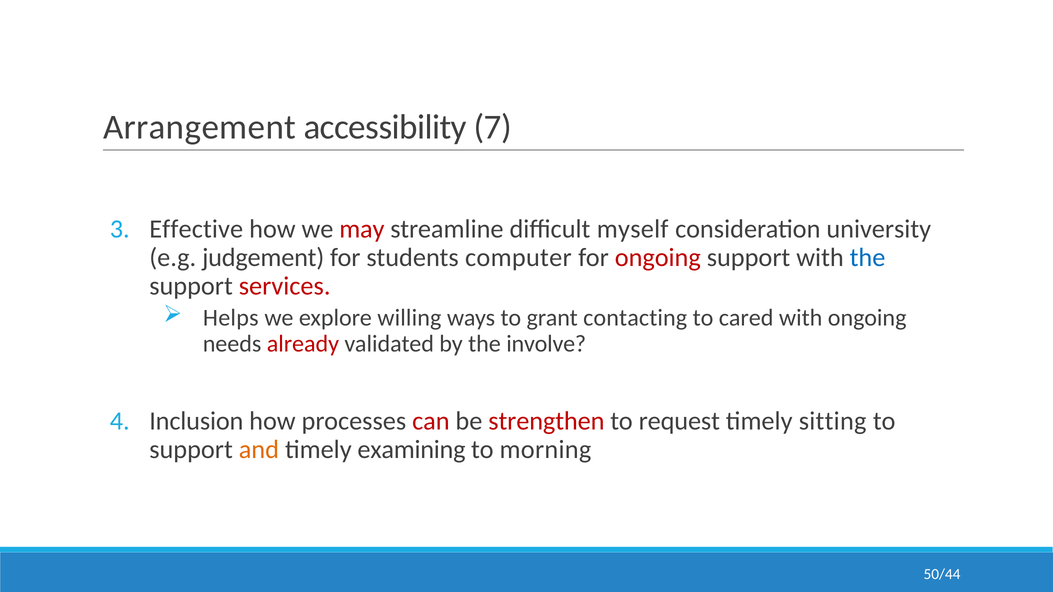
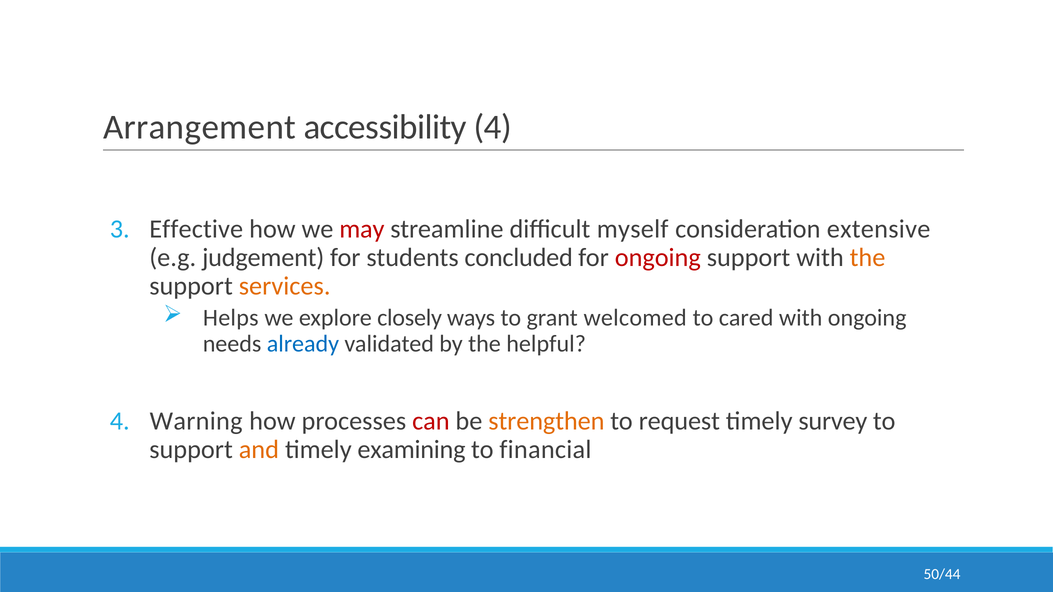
accessibility 7: 7 -> 4 (493, 127)
university: university -> extensive (879, 229)
computer: computer -> concluded (519, 258)
the colour: blue -> orange (868, 258)
services colour: red -> orange (285, 286)
willing: willing -> closely (410, 318)
contacting: contacting -> welcomed (635, 318)
already colour: red -> blue (303, 344)
involve: involve -> helpful (546, 344)
Inclusion: Inclusion -> Warning (196, 421)
strengthen colour: red -> orange (546, 421)
sitting: sitting -> survey (833, 421)
morning: morning -> financial (545, 450)
